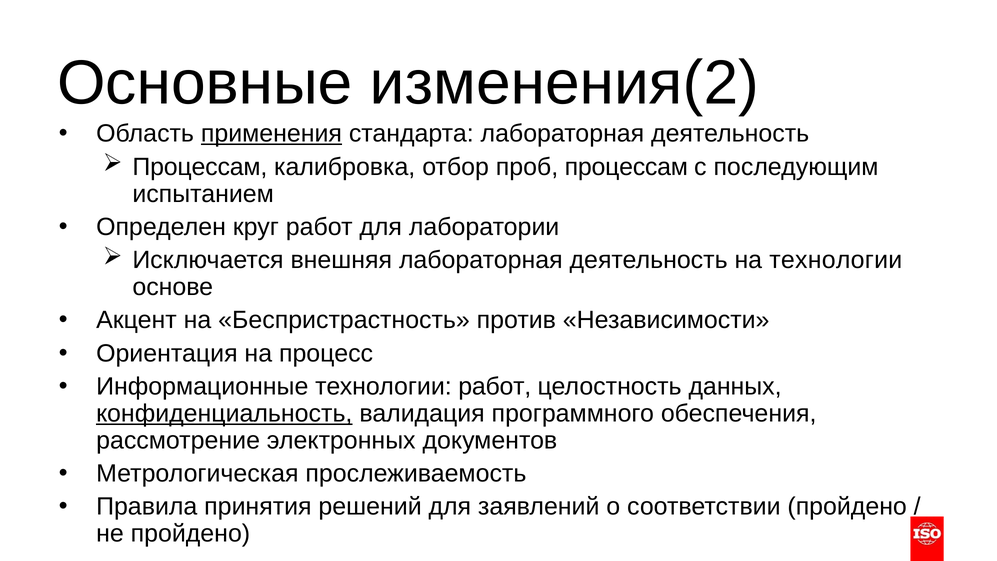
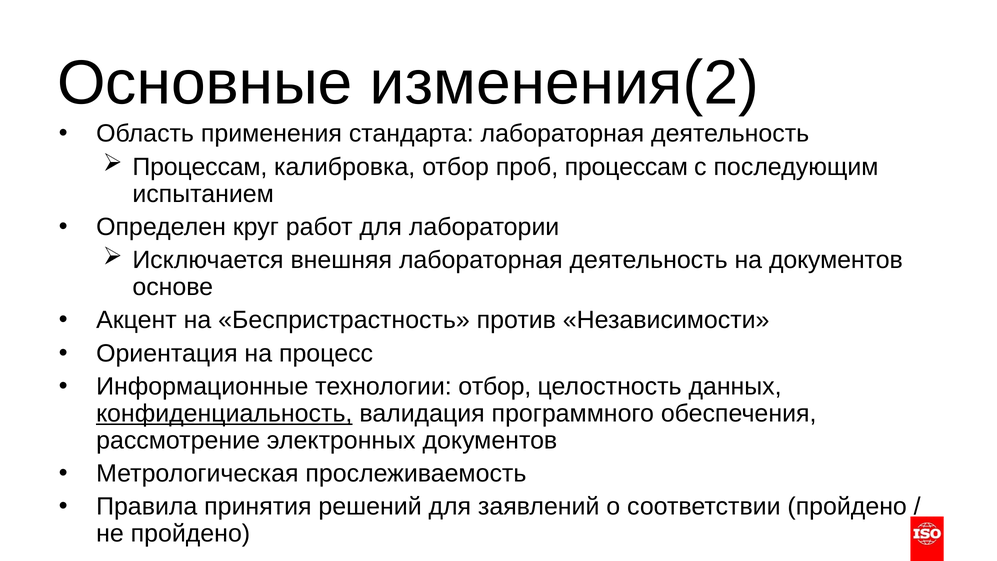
применения underline: present -> none (271, 134)
на технологии: технологии -> документов (836, 260)
технологии работ: работ -> отбор (495, 386)
